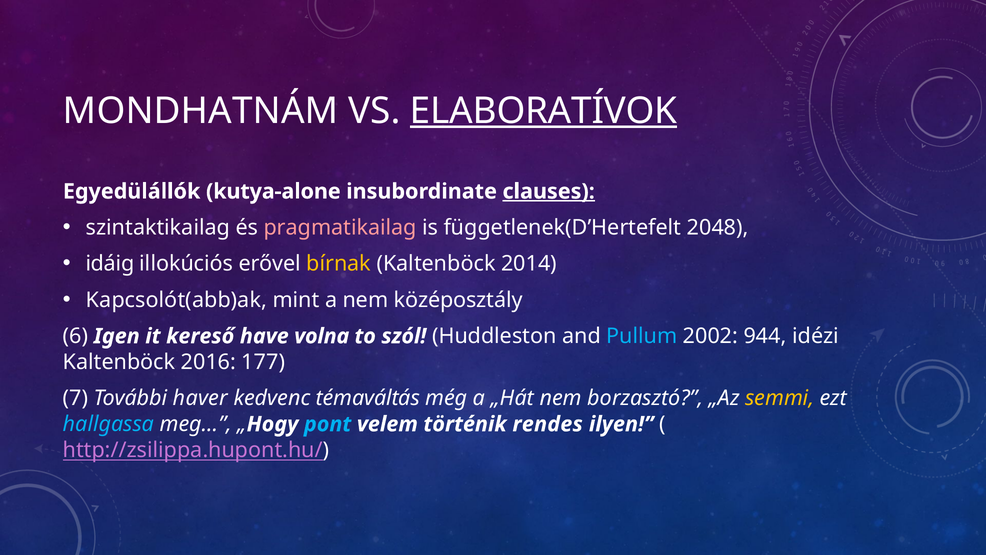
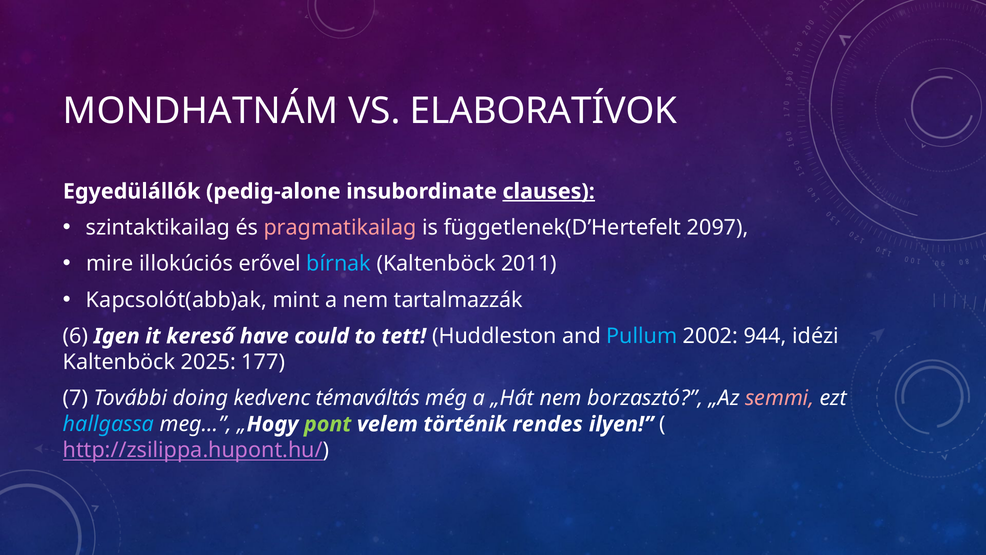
ELABORATÍVOK underline: present -> none (544, 111)
kutya-alone: kutya-alone -> pedig-alone (273, 191)
2048: 2048 -> 2097 (718, 228)
idáig: idáig -> mire (110, 264)
bírnak colour: yellow -> light blue (339, 264)
2014: 2014 -> 2011 (529, 264)
középosztály: középosztály -> tartalmazzák (458, 300)
volna: volna -> could (322, 336)
szól: szól -> tett (404, 336)
2016: 2016 -> 2025 (208, 362)
haver: haver -> doing (201, 398)
semmi colour: yellow -> pink (780, 398)
pont colour: light blue -> light green (328, 424)
